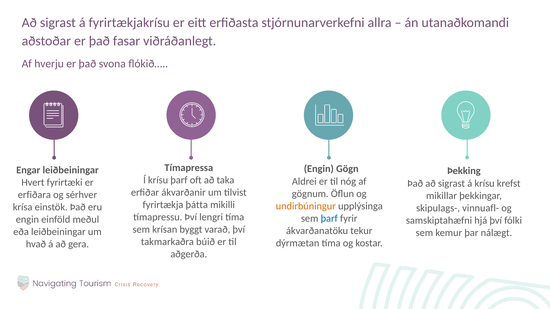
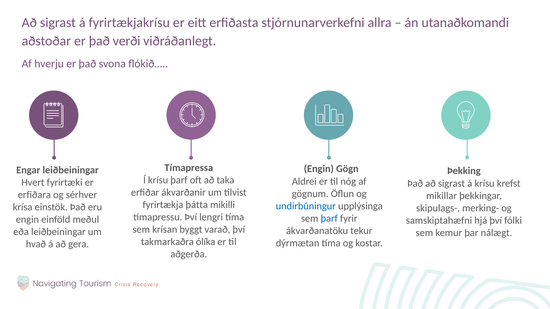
fasar: fasar -> verði (127, 41)
undirbúningur colour: orange -> blue (306, 206)
vinnuafl-: vinnuafl- -> merking- (481, 208)
búið: búið -> ólíka (206, 242)
